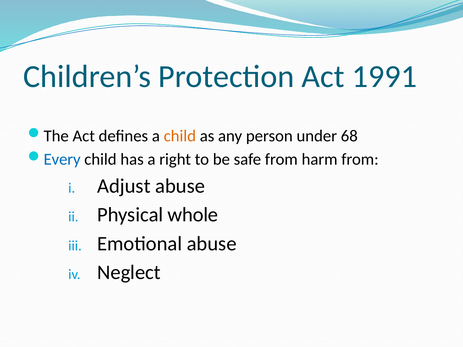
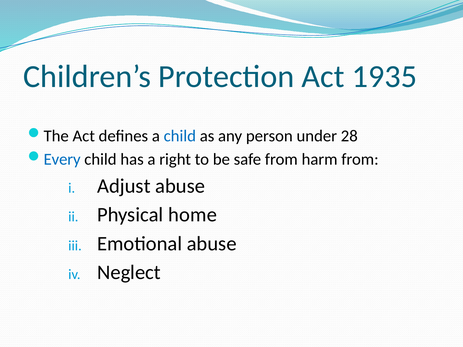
1991: 1991 -> 1935 (384, 76)
child colour: orange -> blue (180, 136)
68: 68 -> 28 (349, 136)
whole: whole -> home (193, 215)
